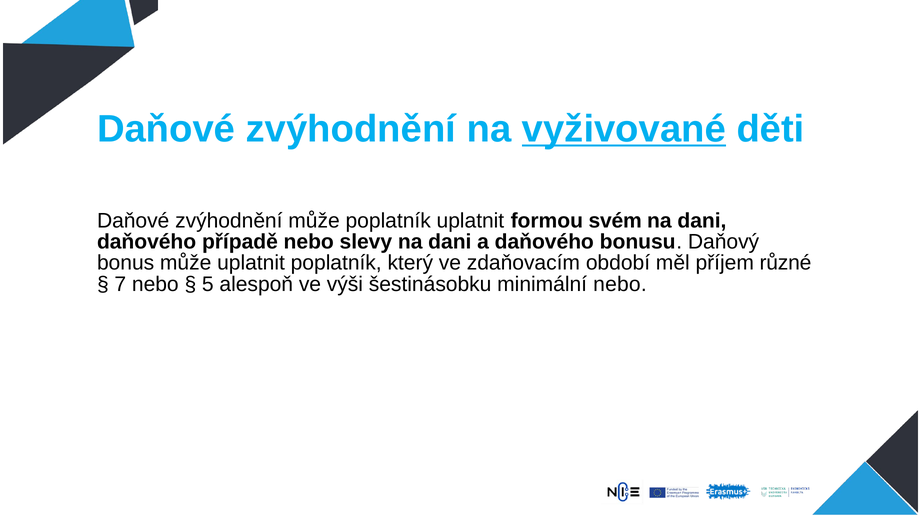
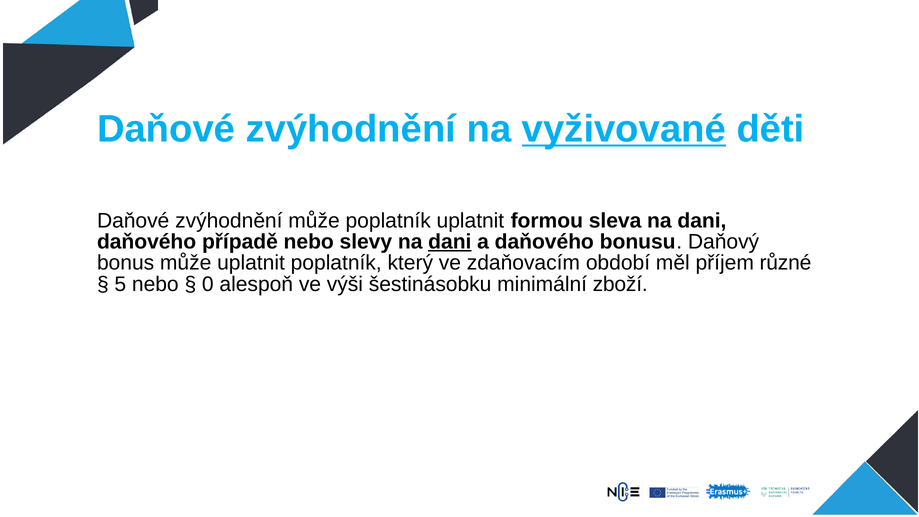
svém: svém -> sleva (615, 221)
dani underline: none -> present (450, 242)
7: 7 -> 5 (120, 284)
5: 5 -> 0 (208, 284)
minimální nebo: nebo -> zboží (620, 284)
